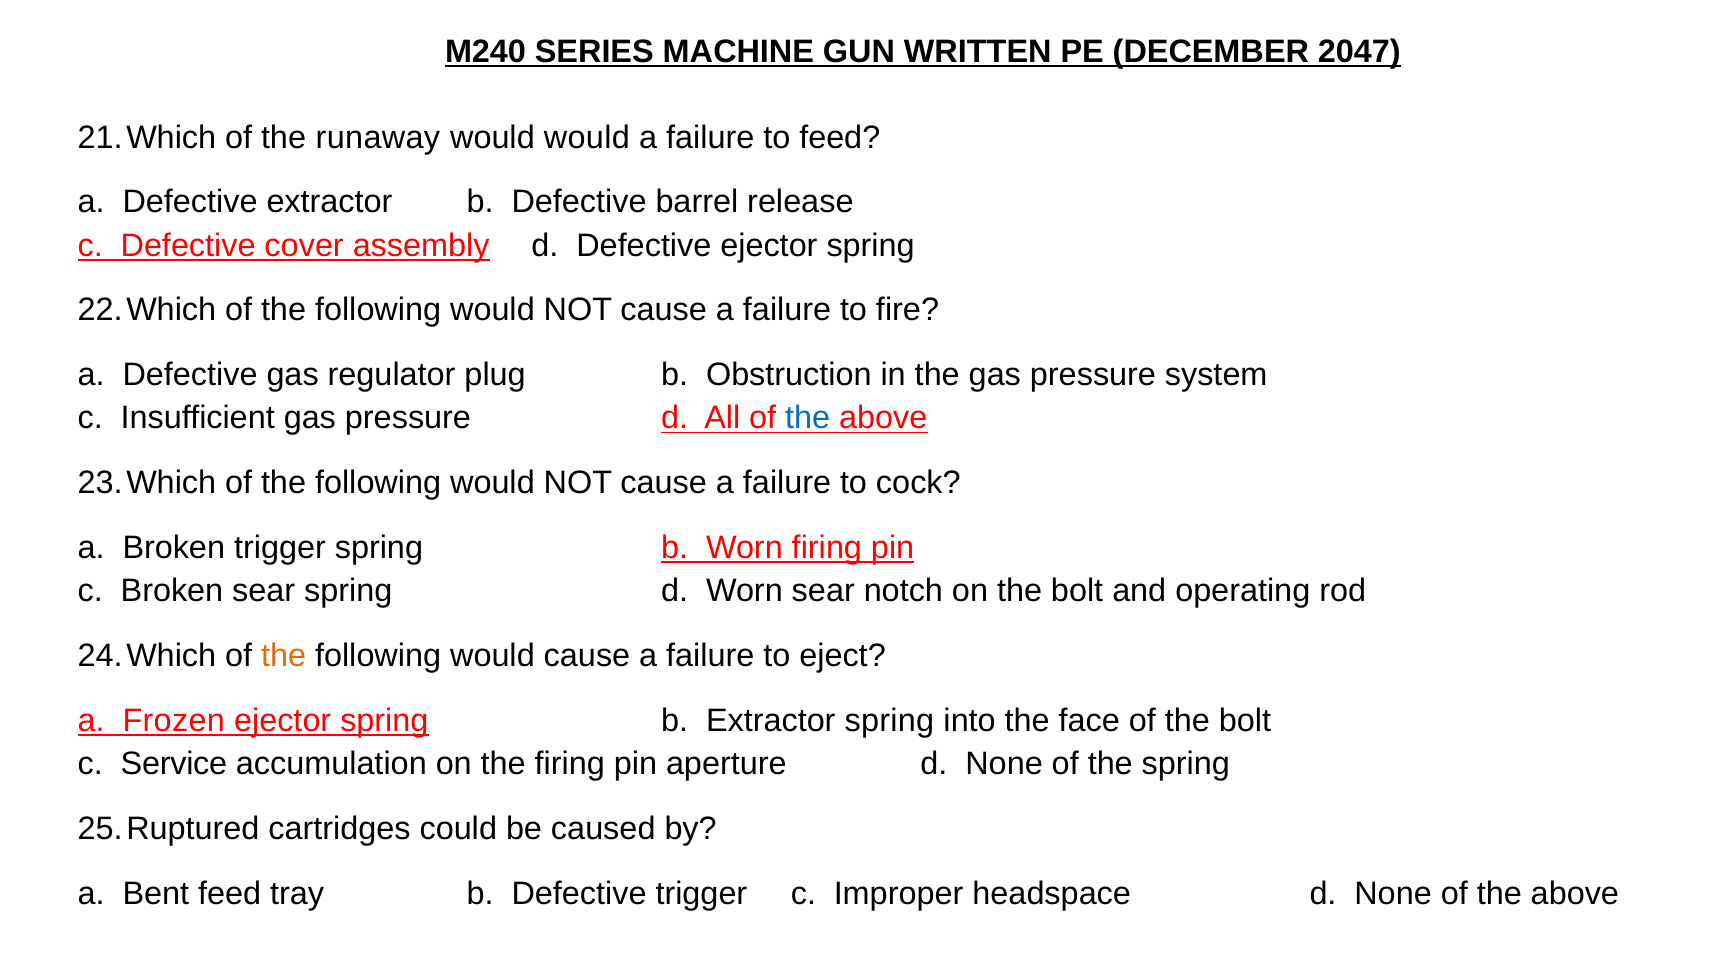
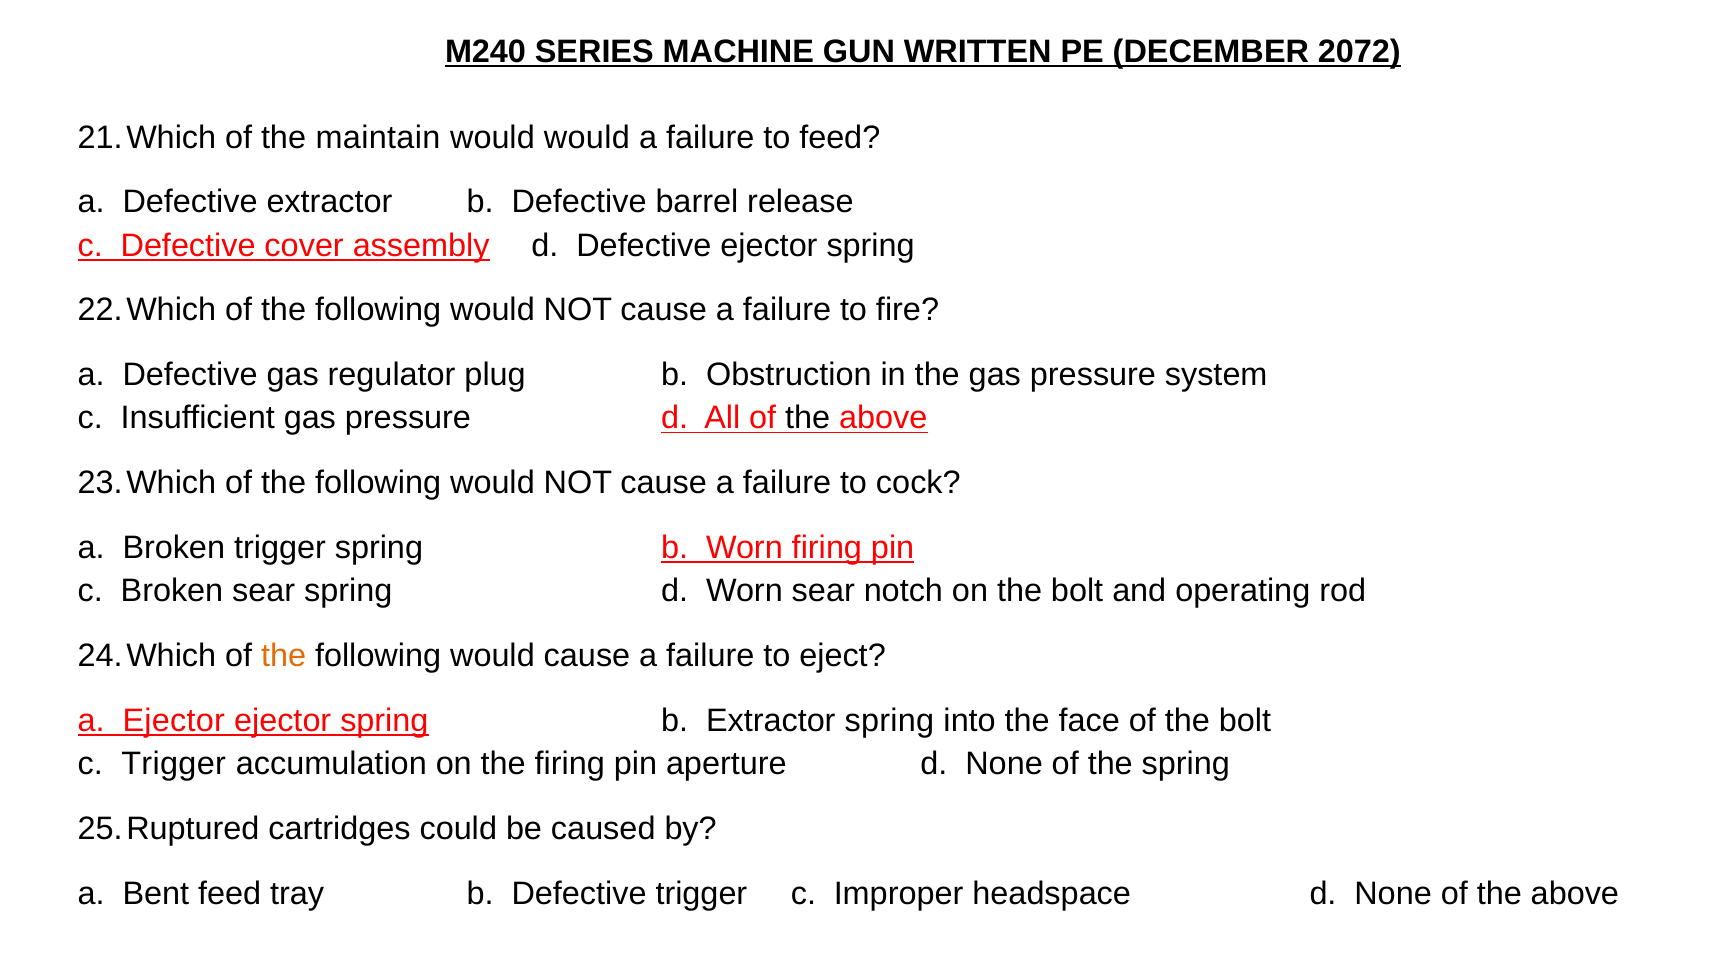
2047: 2047 -> 2072 (1359, 51)
runaway: runaway -> maintain (378, 137)
the colour: blue -> black (808, 418)
a Frozen: Frozen -> Ejector (174, 720)
c Service: Service -> Trigger (174, 764)
